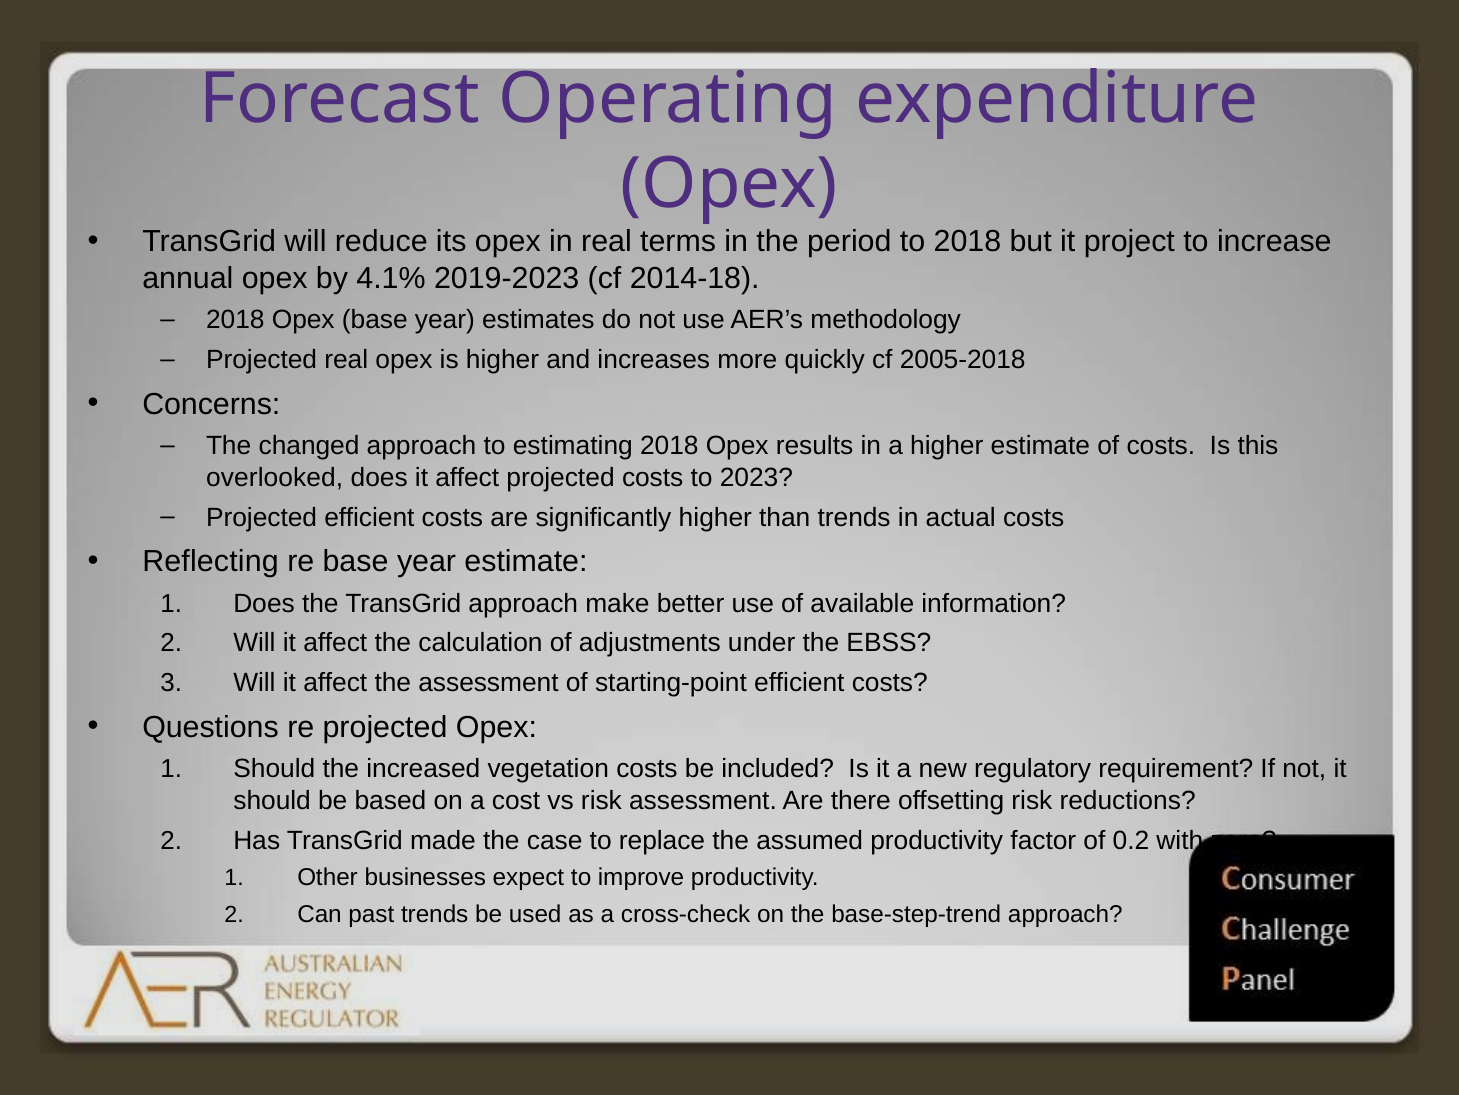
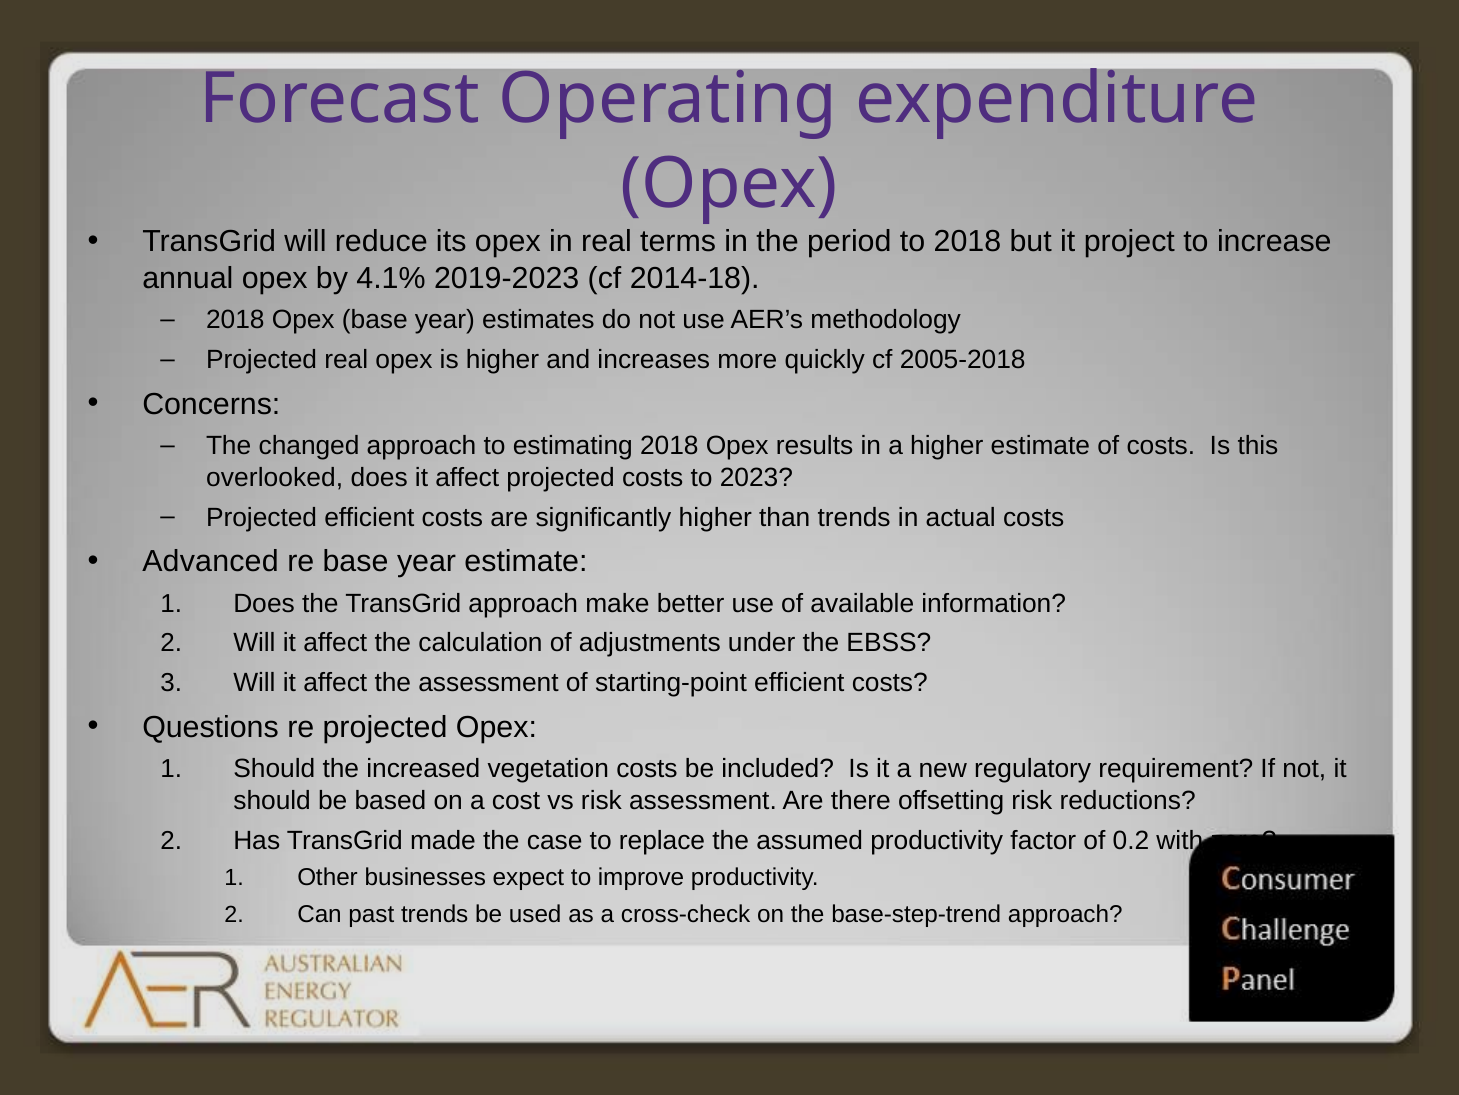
Reflecting: Reflecting -> Advanced (211, 561)
